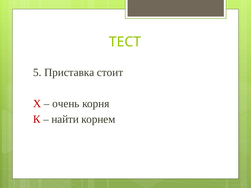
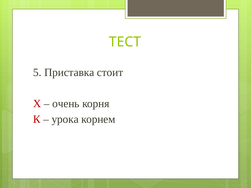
найти: найти -> урока (65, 119)
